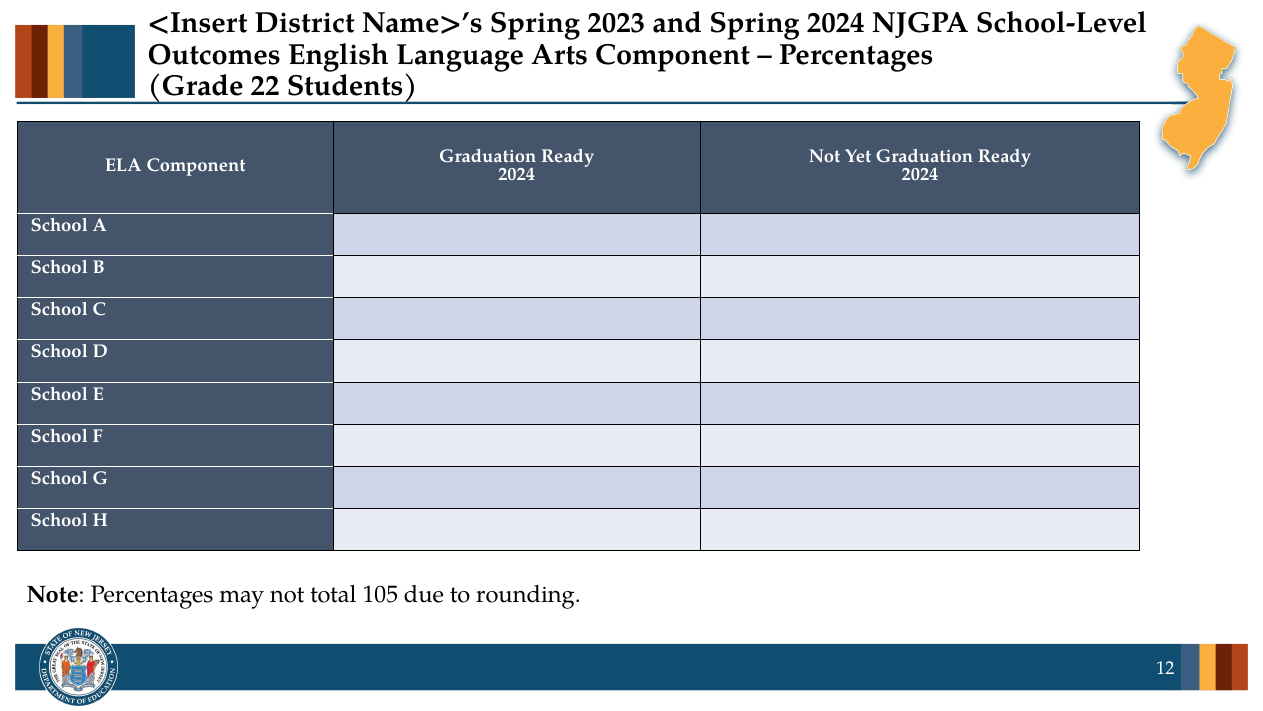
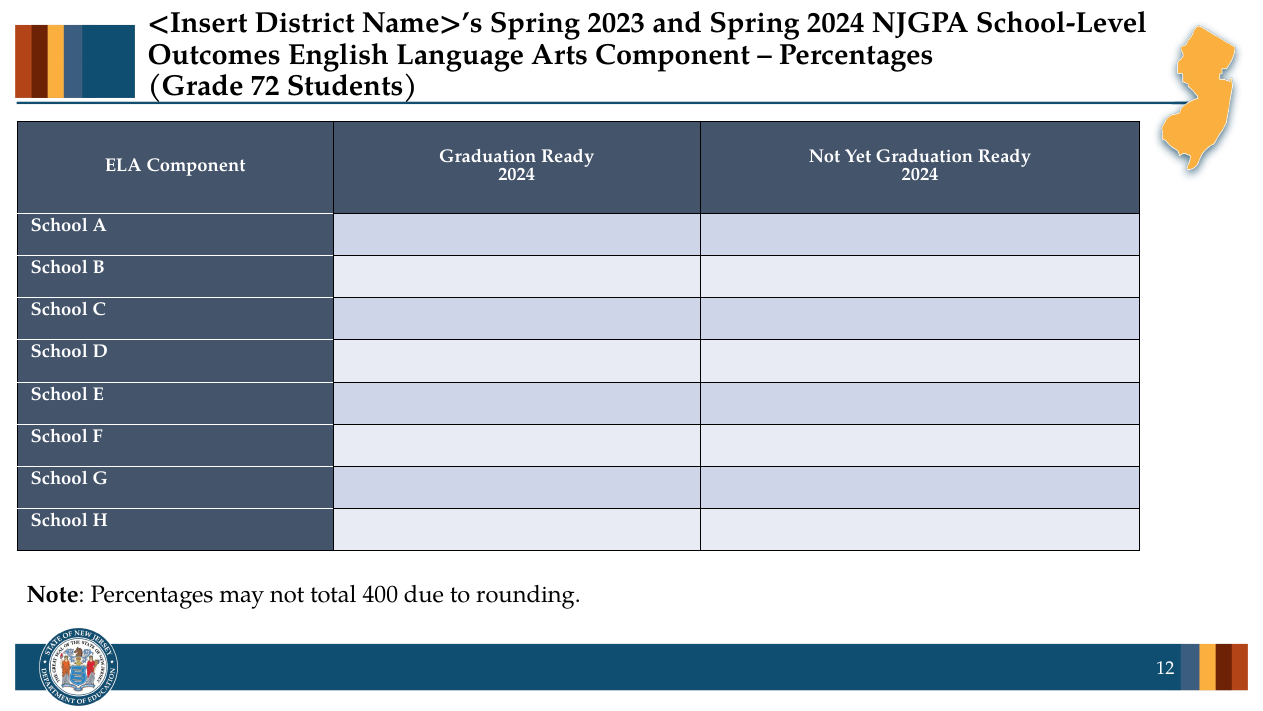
22: 22 -> 72 (265, 86)
105: 105 -> 400 (380, 595)
